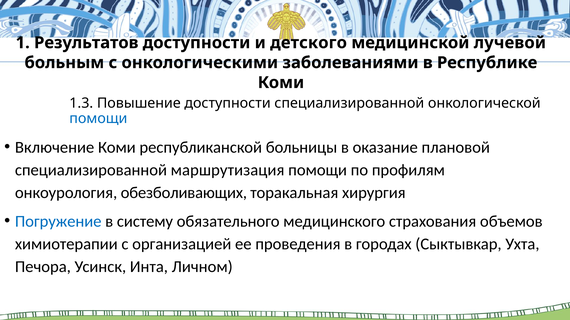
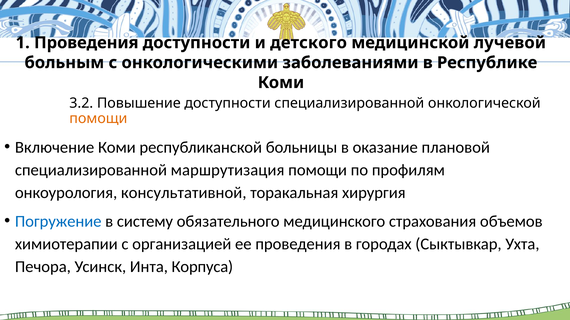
1 Результатов: Результатов -> Проведения (86, 43)
1.3: 1.3 -> 3.2 (81, 103)
помощи colour: blue -> orange (98, 119)
обезболивающих: обезболивающих -> консультативной (184, 193)
Личном: Личном -> Корпуса (202, 267)
